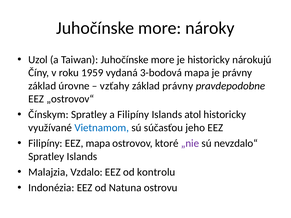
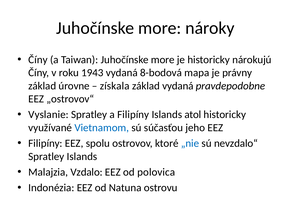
Uzol: Uzol -> Číny (38, 60)
1959: 1959 -> 1943 (92, 73)
3-bodová: 3-bodová -> 8-bodová (161, 73)
vzťahy: vzťahy -> získala (115, 86)
základ právny: právny -> vydaná (178, 86)
Čínskym: Čínskym -> Vyslanie (48, 115)
EEZ mapa: mapa -> spolu (98, 144)
„nie colour: purple -> blue (190, 144)
kontrolu: kontrolu -> polovica (156, 172)
